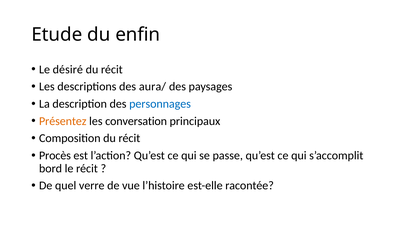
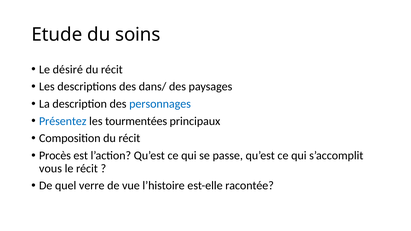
enfin: enfin -> soins (138, 35)
aura/: aura/ -> dans/ (153, 87)
Présentez colour: orange -> blue (63, 121)
conversation: conversation -> tourmentées (136, 121)
bord: bord -> vous (50, 169)
